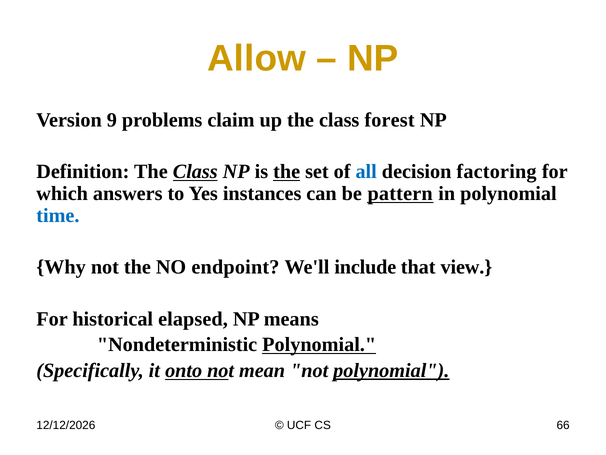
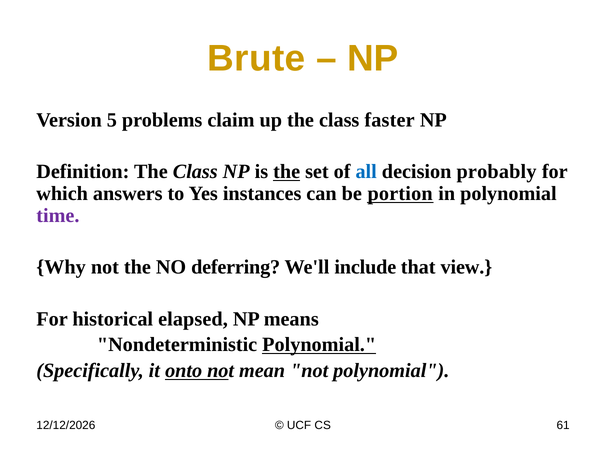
Allow: Allow -> Brute (256, 59)
9: 9 -> 5 (112, 120)
forest: forest -> faster (390, 120)
Class underline: present -> none (195, 172)
factoring: factoring -> probably (497, 172)
pattern: pattern -> portion (400, 193)
time colour: blue -> purple (58, 215)
endpoint: endpoint -> deferring (236, 267)
polynomial underline: present -> none (391, 370)
66: 66 -> 61 (563, 425)
